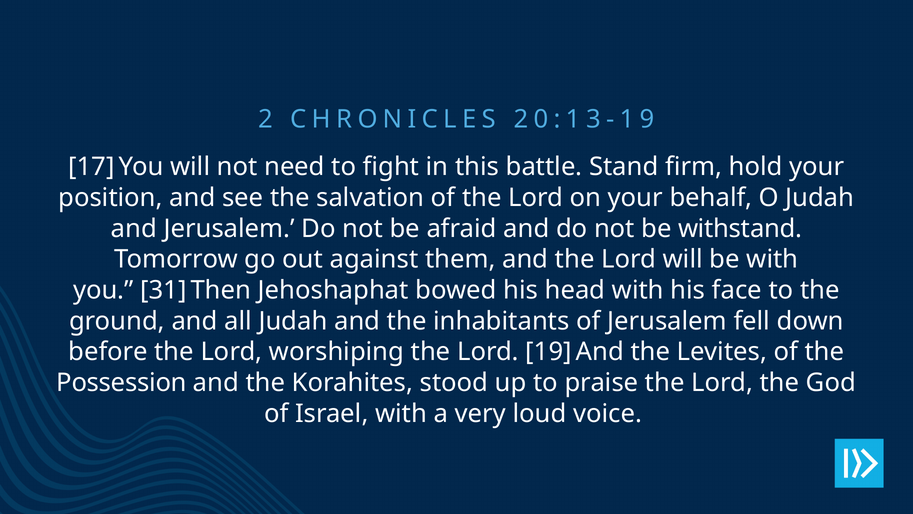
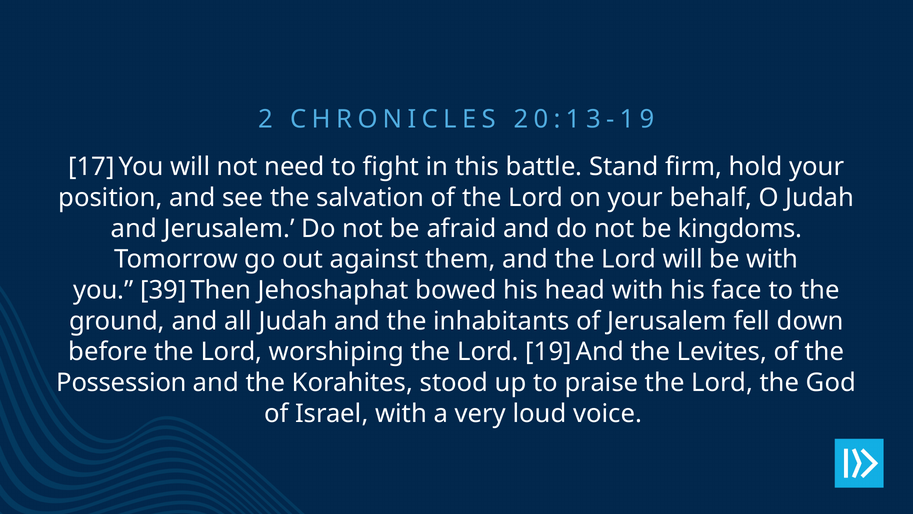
withstand: withstand -> kingdoms (740, 228)
31: 31 -> 39 (163, 290)
